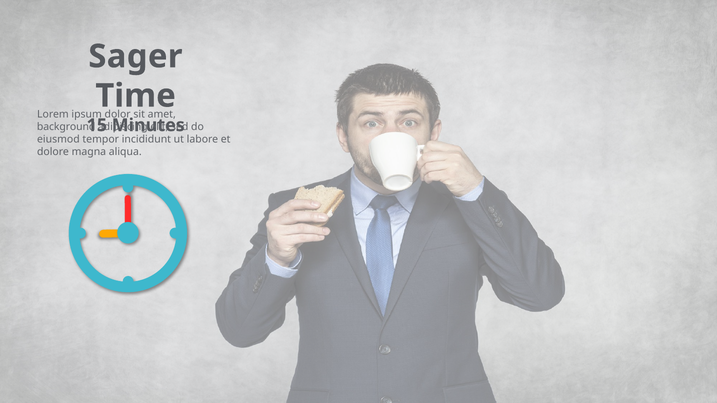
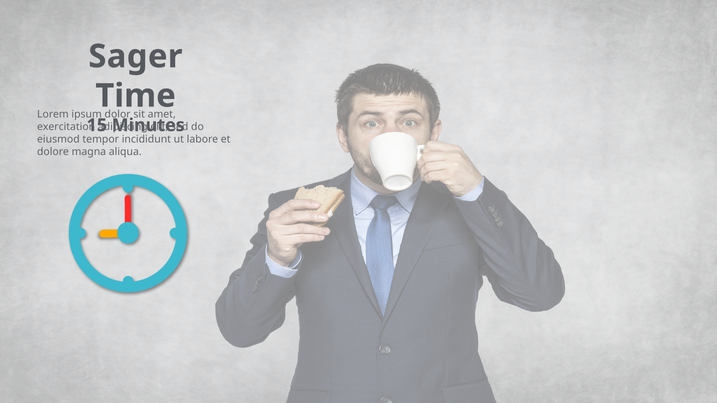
background: background -> exercitation (66, 127)
